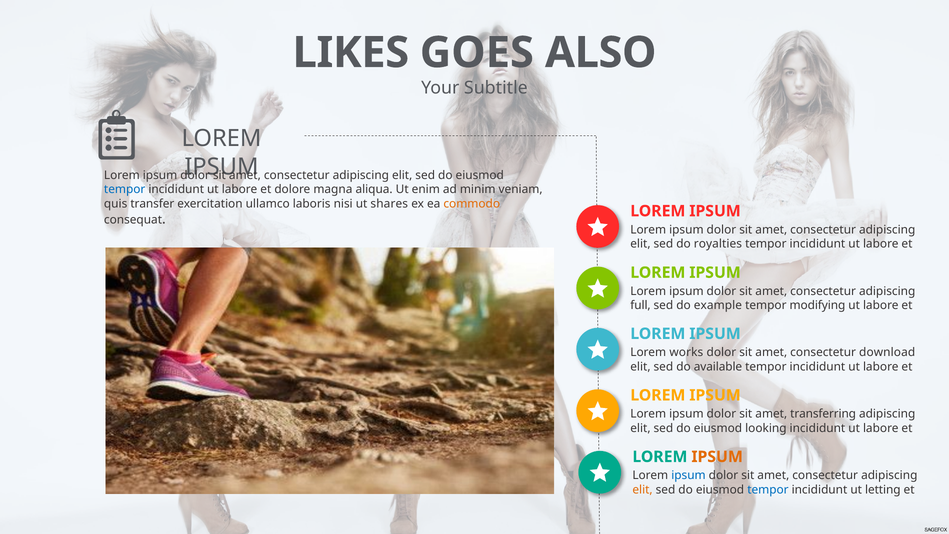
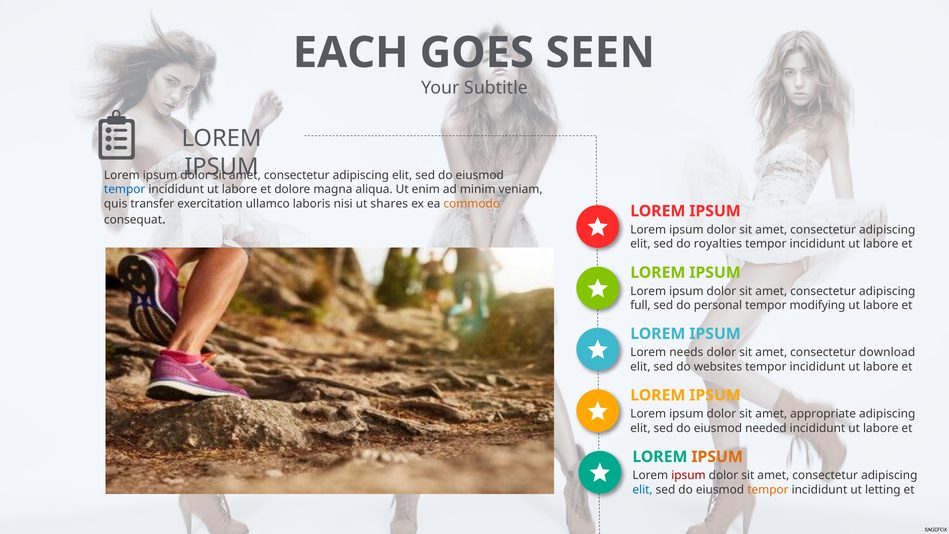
LIKES: LIKES -> EACH (351, 53)
ALSO: ALSO -> SEEN (600, 53)
example: example -> personal (718, 305)
works: works -> needs (686, 352)
available: available -> websites (718, 367)
transferring: transferring -> appropriate (823, 414)
looking: looking -> needed (766, 428)
ipsum colour: blue -> red (688, 475)
elit colour: orange -> blue (643, 490)
tempor colour: blue -> orange (768, 490)
